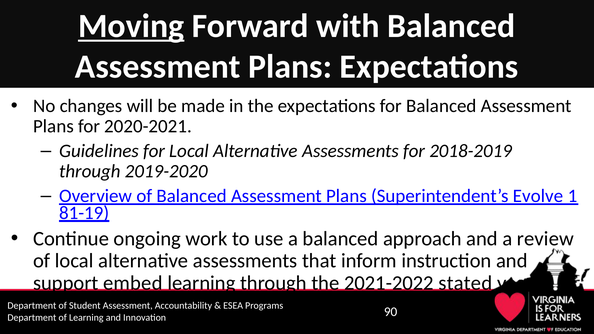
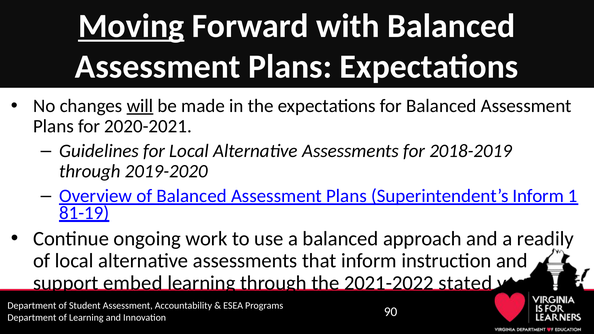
will underline: none -> present (140, 106)
Superintendent’s Evolve: Evolve -> Inform (538, 196)
review: review -> readily (545, 239)
